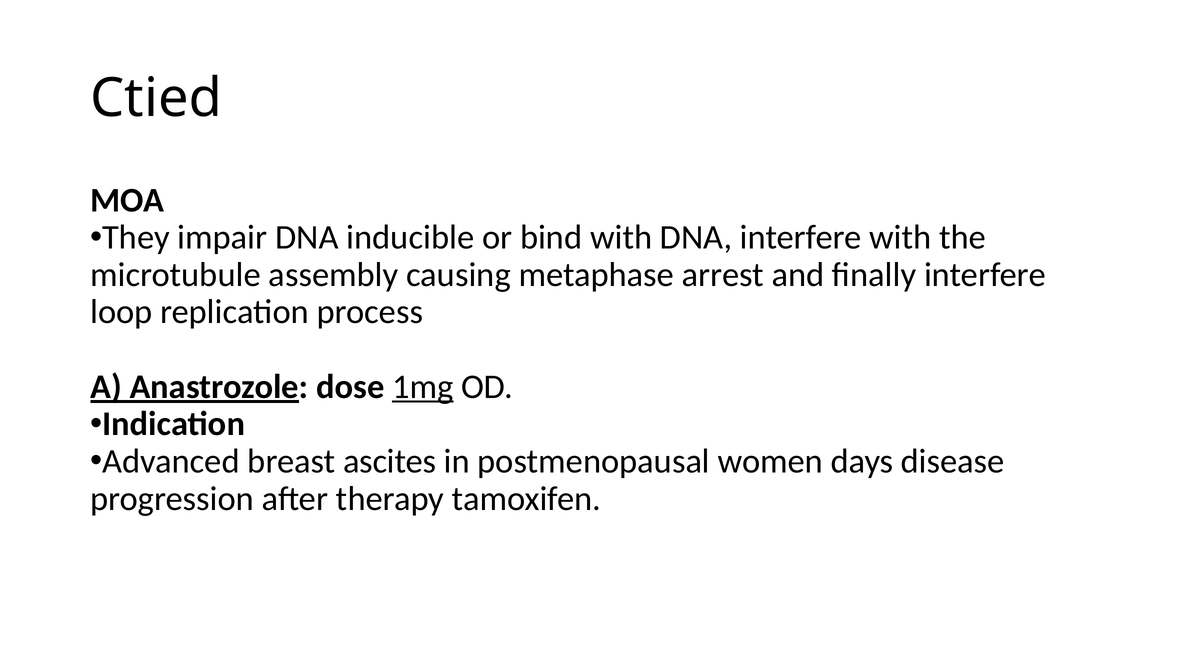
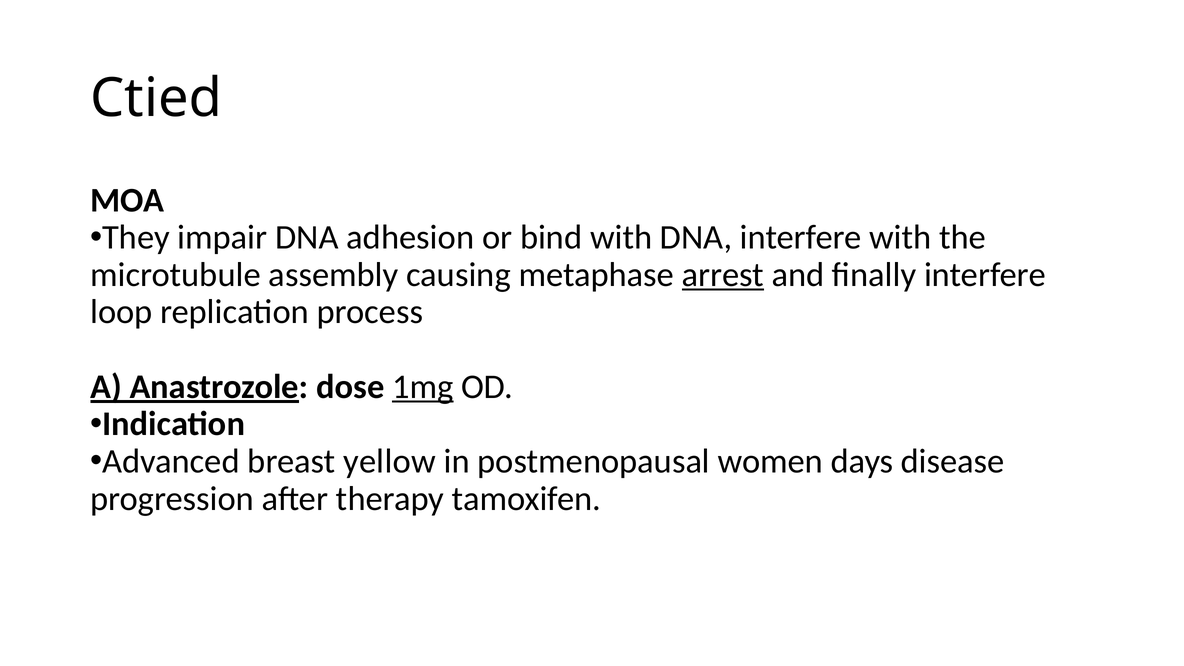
inducible: inducible -> adhesion (410, 237)
arrest underline: none -> present (723, 275)
ascites: ascites -> yellow (389, 461)
